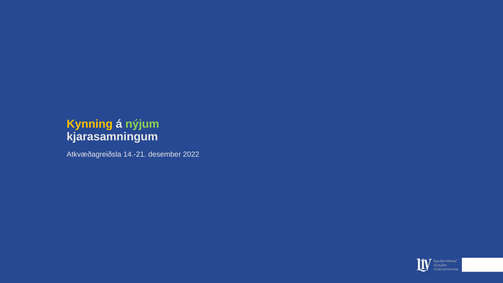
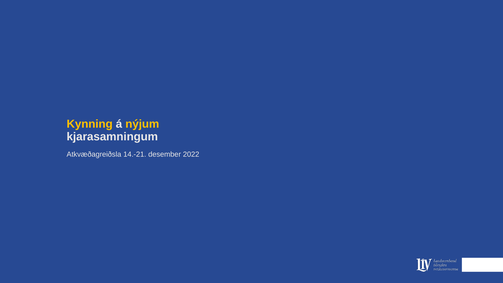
nýjum colour: light green -> yellow (142, 124)
